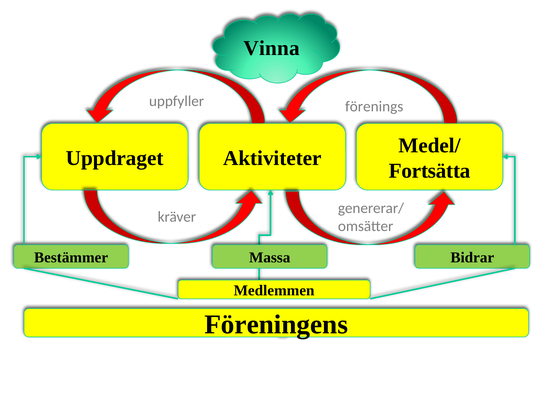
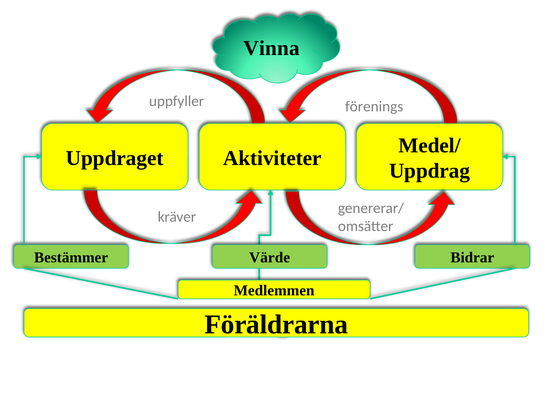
Fortsätta: Fortsätta -> Uppdrag (430, 171)
Massa: Massa -> Värde (270, 258)
Föreningens: Föreningens -> Föräldrarna (276, 325)
